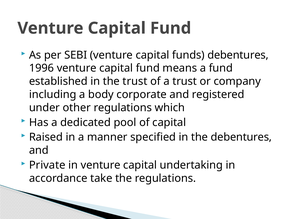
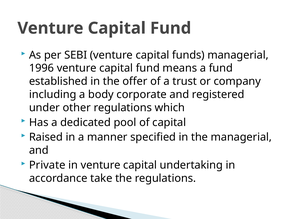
funds debentures: debentures -> managerial (238, 55)
the trust: trust -> offer (135, 81)
the debentures: debentures -> managerial (241, 137)
